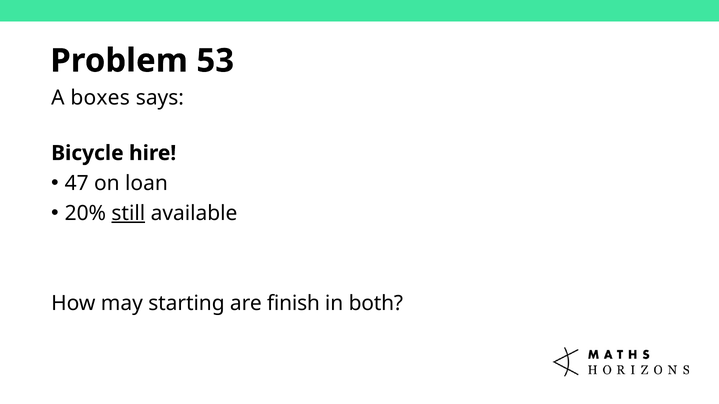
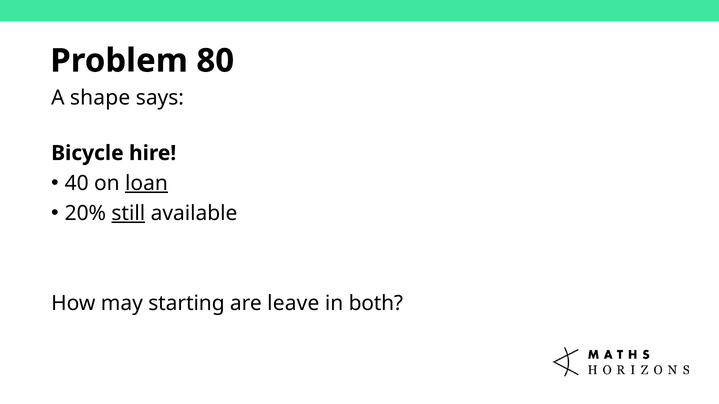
53: 53 -> 80 (215, 61)
boxes: boxes -> shape (100, 98)
47: 47 -> 40 (77, 183)
loan underline: none -> present (146, 183)
finish: finish -> leave (293, 304)
